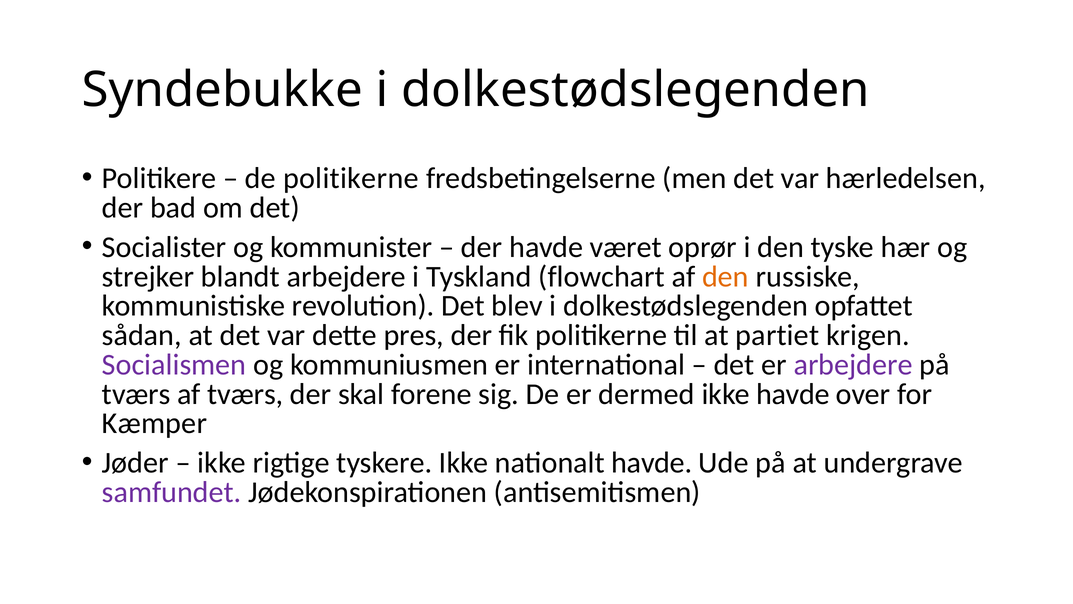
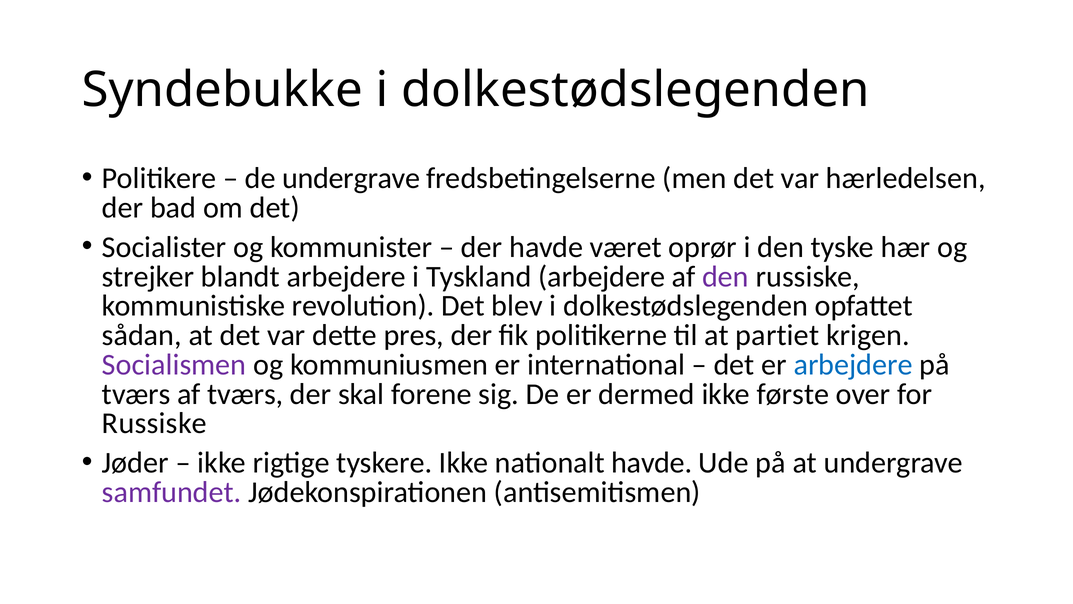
de politikerne: politikerne -> undergrave (351, 178)
Tyskland flowchart: flowchart -> arbejdere (602, 276)
den colour: orange -> purple (725, 276)
arbejdere colour: purple -> blue (853, 364)
ikke havde: havde -> første (793, 394)
Kæmper: Kæmper -> Russiske (154, 423)
